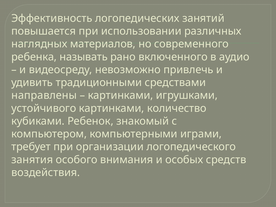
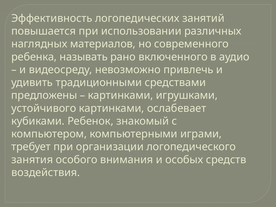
направлены: направлены -> предложены (44, 95)
количество: количество -> ослабевает (177, 108)
